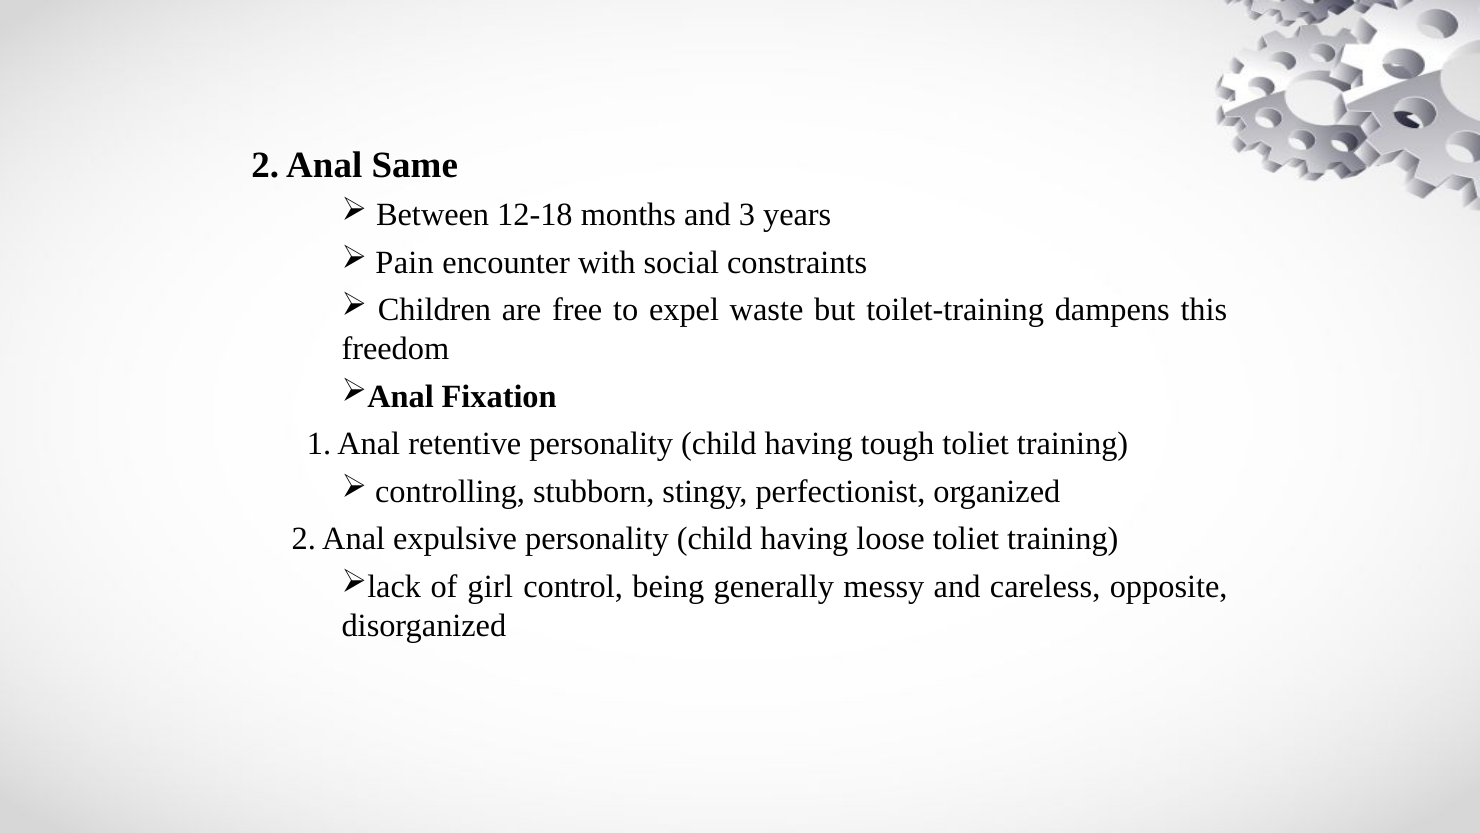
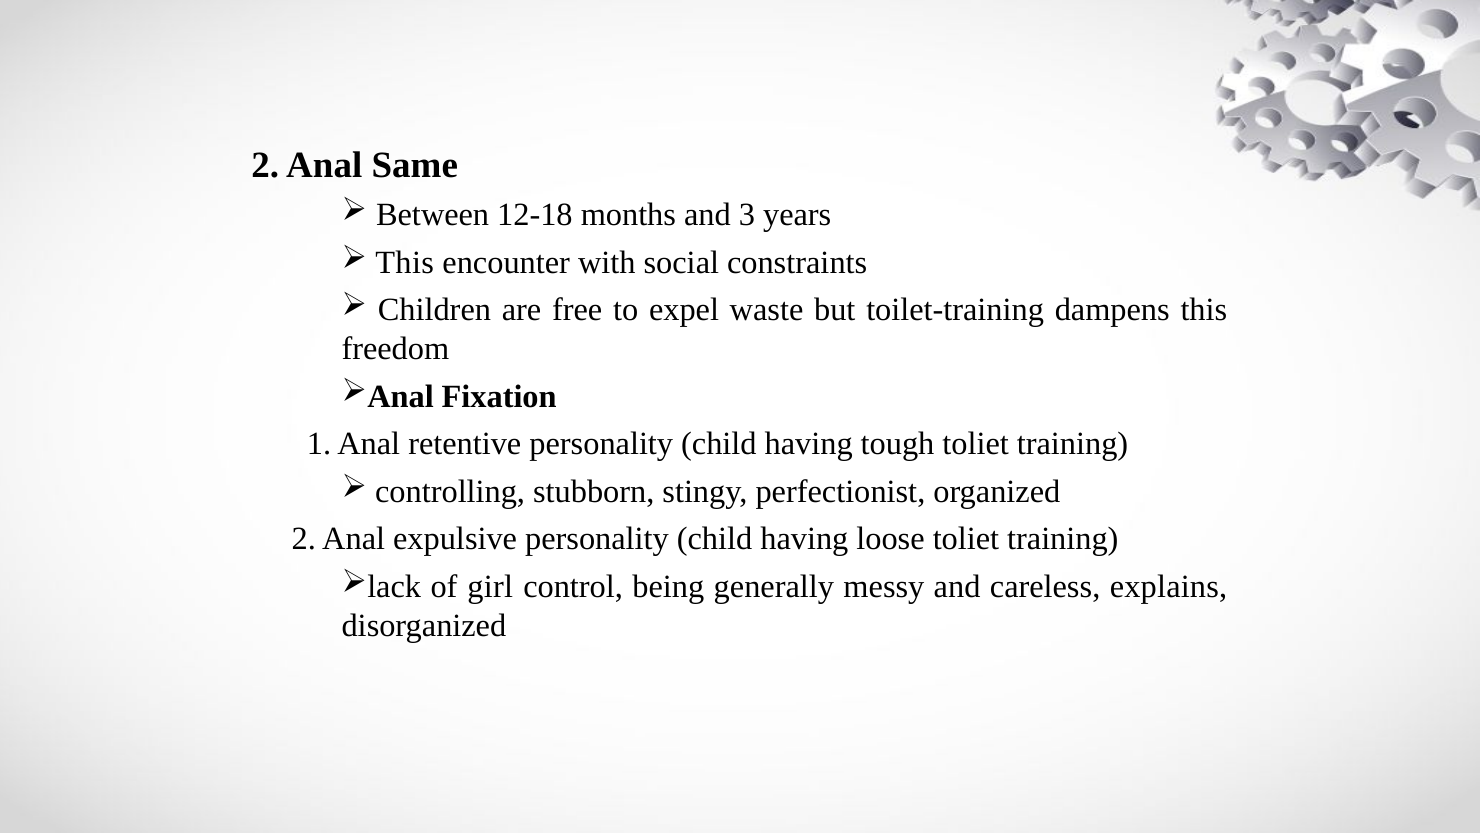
Pain: Pain -> This (405, 262)
opposite: opposite -> explains (1169, 586)
